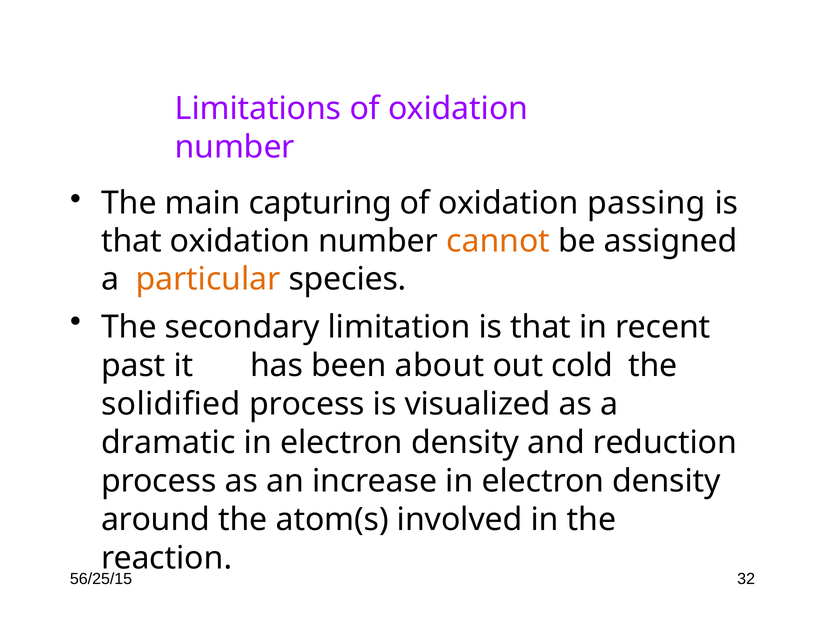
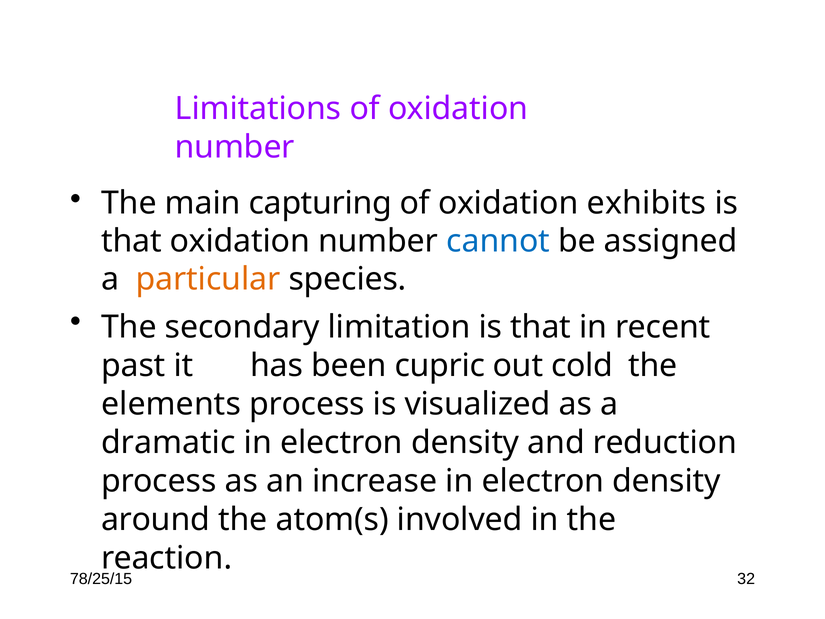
passing: passing -> exhibits (647, 203)
cannot colour: orange -> blue (498, 241)
about: about -> cupric (440, 365)
solidified: solidified -> elements (171, 404)
56/25/15: 56/25/15 -> 78/25/15 (101, 579)
